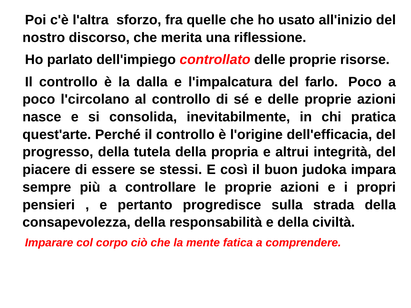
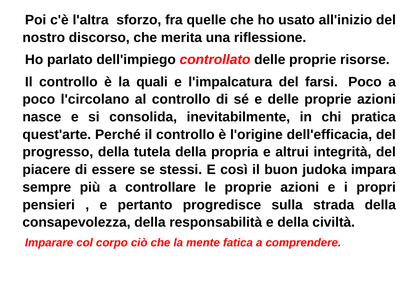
dalla: dalla -> quali (152, 82)
farlo: farlo -> farsi (322, 82)
